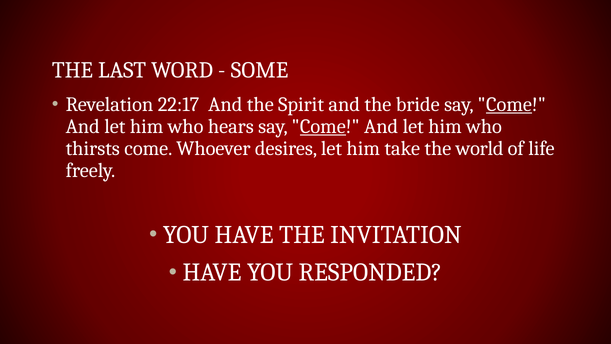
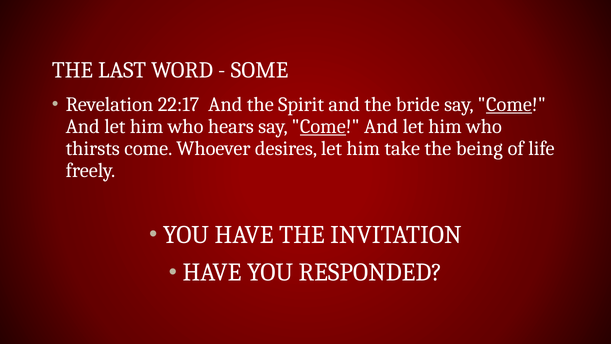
world: world -> being (479, 148)
